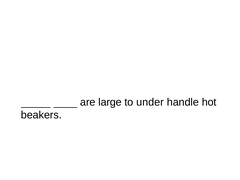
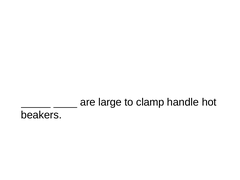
under: under -> clamp (150, 102)
